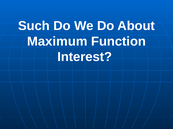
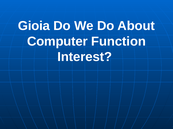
Such: Such -> Gioia (34, 26)
Maximum: Maximum -> Computer (57, 42)
